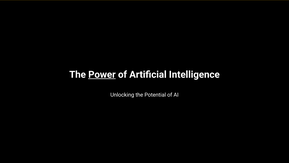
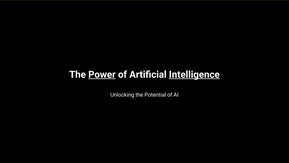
Intelligence underline: none -> present (194, 74)
